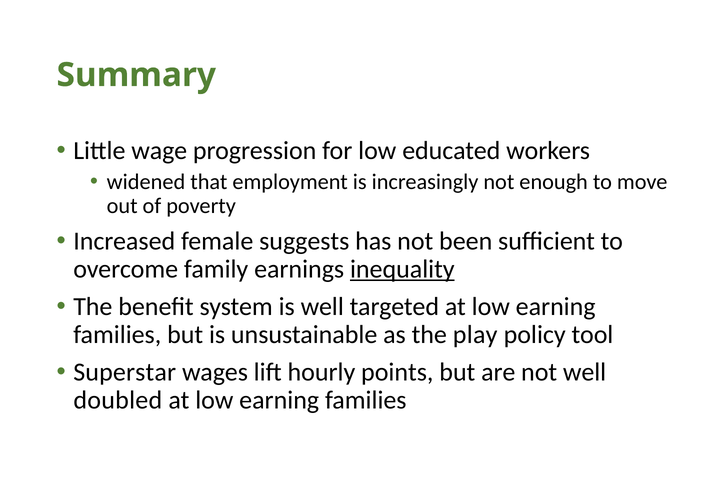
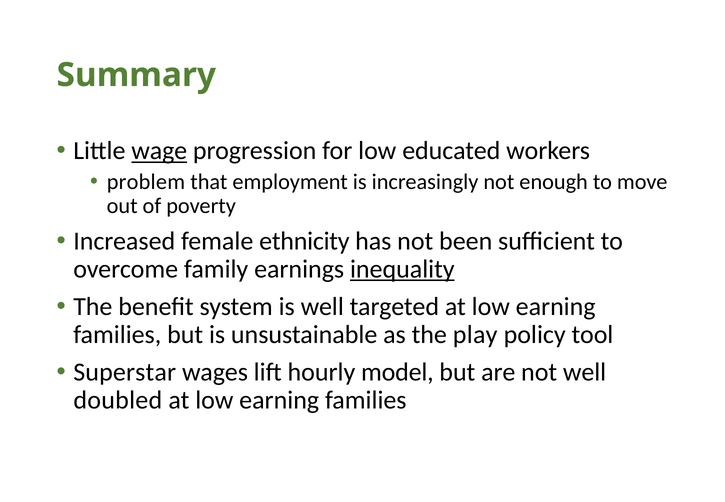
wage underline: none -> present (159, 151)
widened: widened -> problem (146, 182)
suggests: suggests -> ethnicity (304, 241)
points: points -> model (397, 372)
